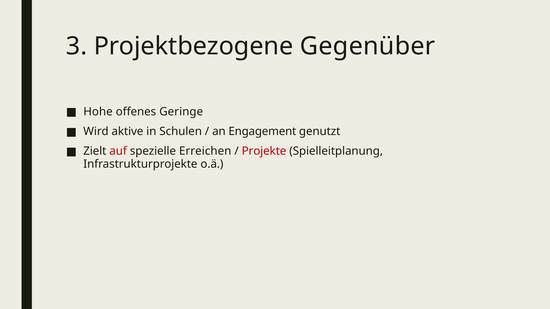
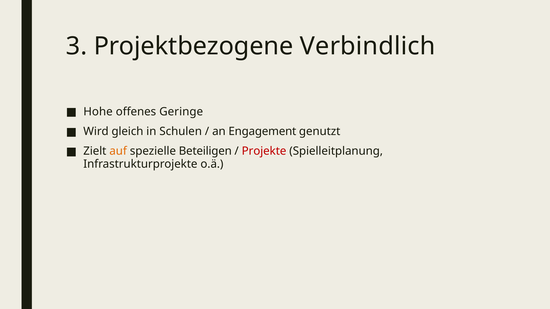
Gegenüber: Gegenüber -> Verbindlich (368, 46)
aktive: aktive -> gleich (127, 132)
auf colour: red -> orange (118, 151)
Erreichen: Erreichen -> Beteiligen (205, 151)
